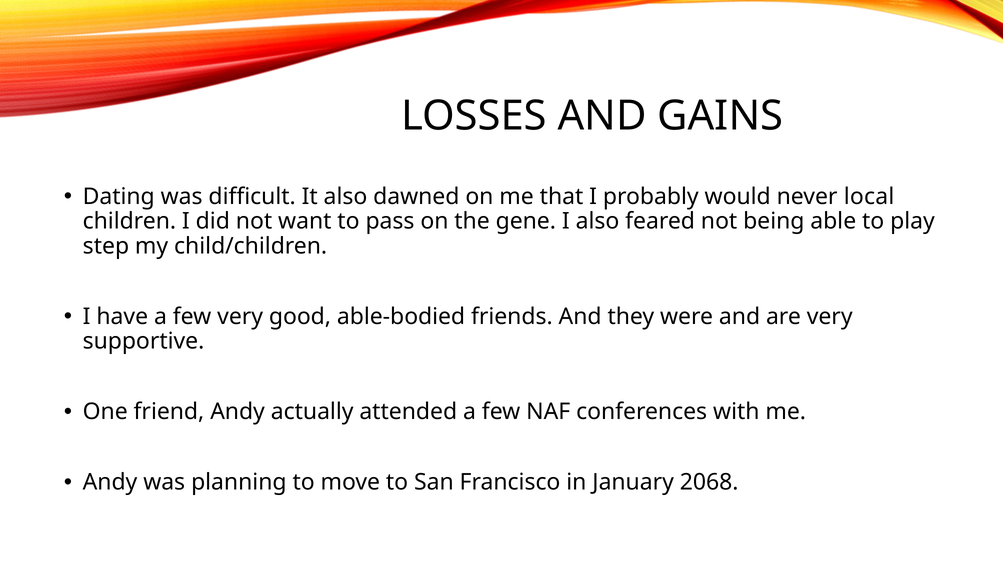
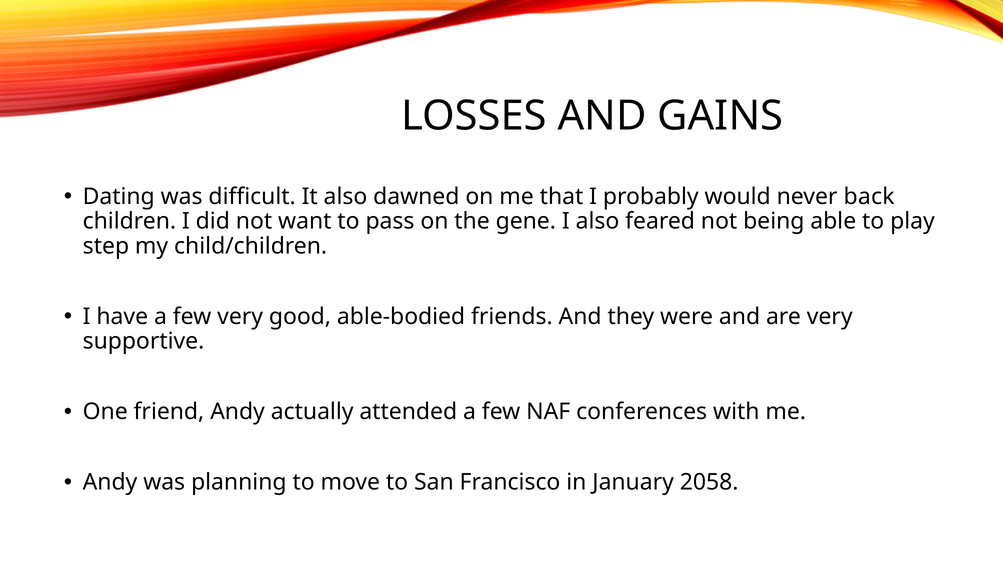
local: local -> back (869, 197)
2068: 2068 -> 2058 (709, 483)
